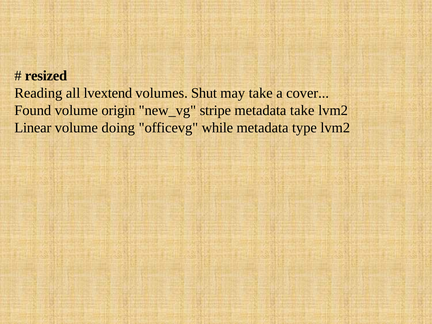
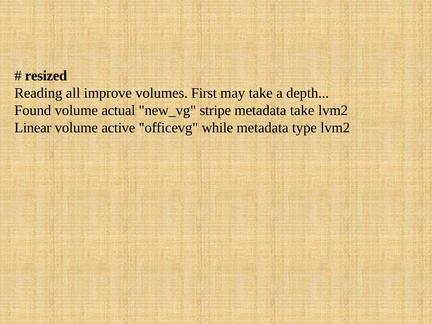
lvextend: lvextend -> improve (108, 93)
Shut: Shut -> First (204, 93)
cover: cover -> depth (308, 93)
origin: origin -> actual (118, 110)
doing: doing -> active (118, 128)
